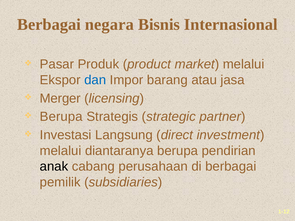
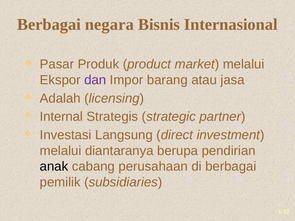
dan colour: blue -> purple (95, 80)
Merger: Merger -> Adalah (60, 98)
Berupa: Berupa -> Internal (61, 117)
